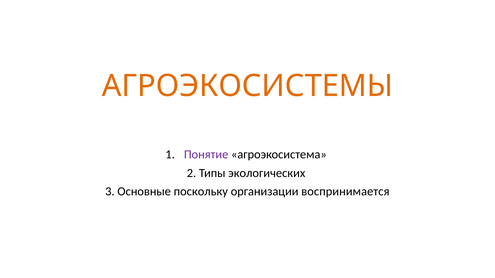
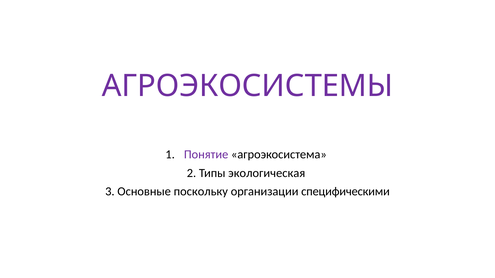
АГРОЭКОСИСТЕМЫ colour: orange -> purple (247, 86)
экологических: экологических -> экологическая (267, 173)
воспринимается: воспринимается -> специфическими (345, 192)
